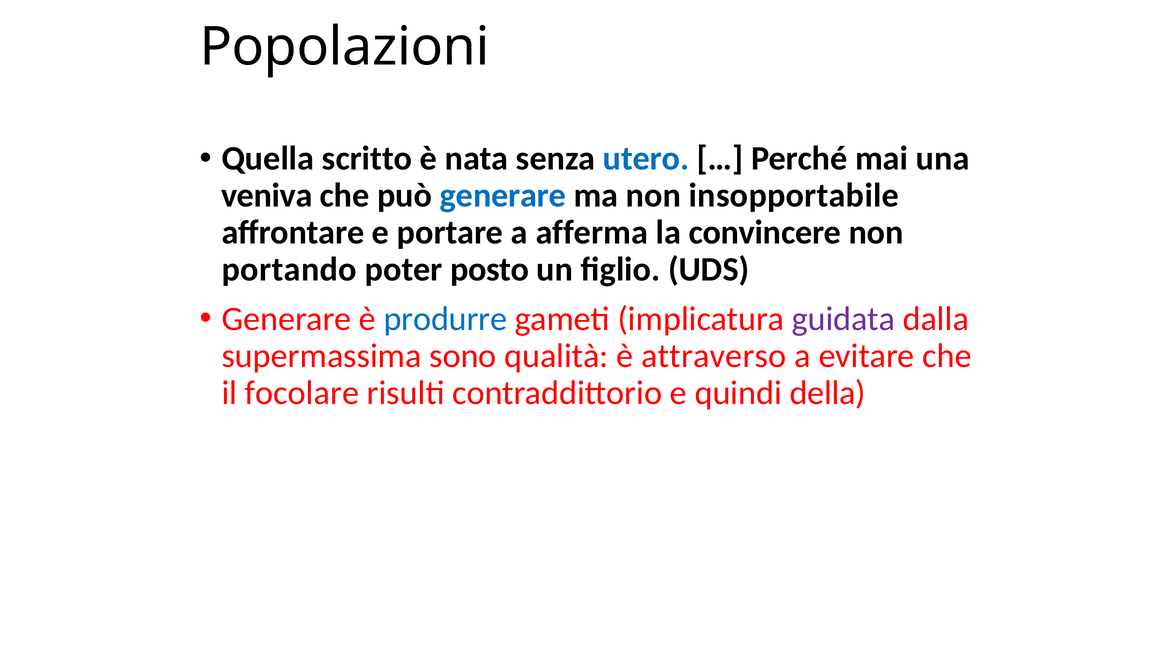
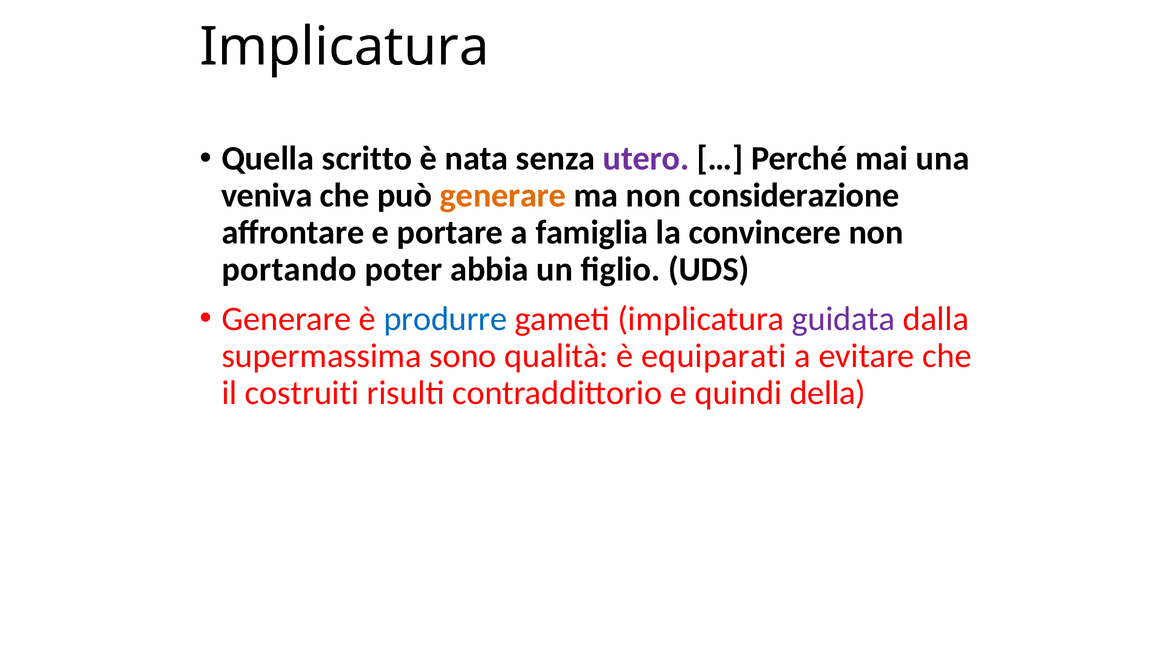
Popolazioni: Popolazioni -> Implicatura (344, 47)
utero colour: blue -> purple (646, 159)
generare colour: blue -> orange (503, 196)
insopportabile: insopportabile -> considerazione (794, 196)
afferma: afferma -> famiglia (592, 233)
posto: posto -> abbia (490, 270)
attraverso: attraverso -> equiparati (714, 356)
focolare: focolare -> costruiti (302, 393)
